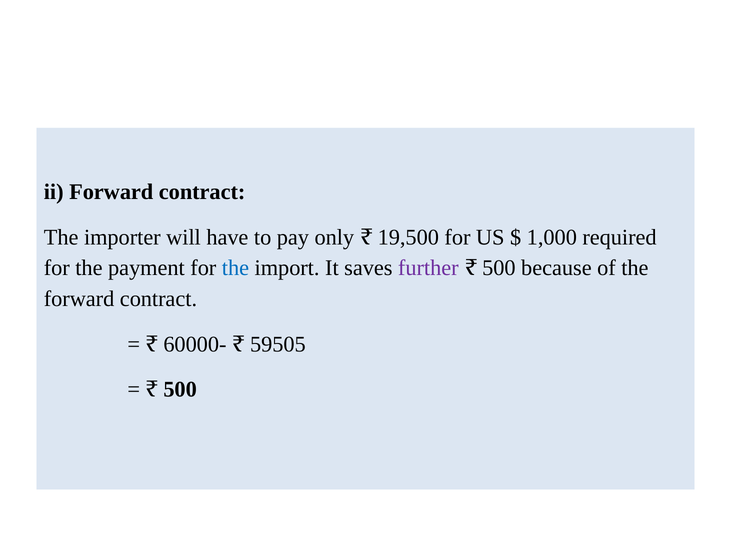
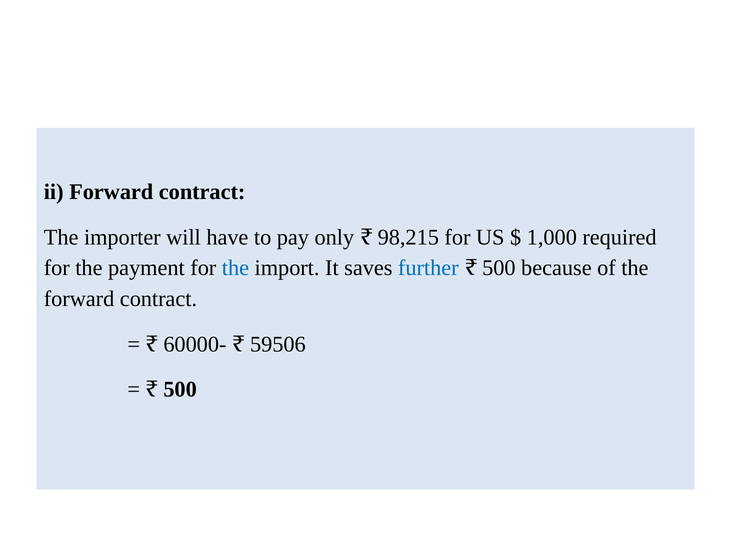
19,500: 19,500 -> 98,215 (408, 237)
further colour: purple -> blue (428, 268)
59505: 59505 -> 59506 (278, 344)
